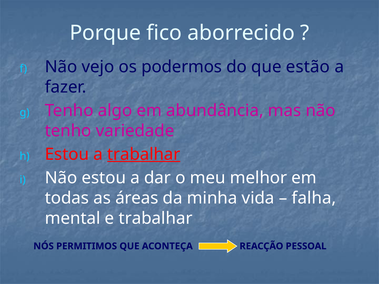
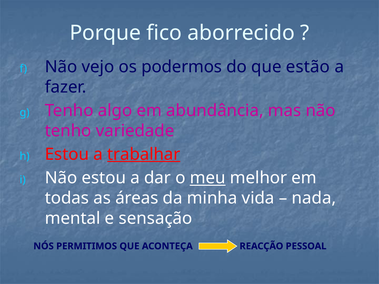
meu underline: none -> present (208, 178)
falha: falha -> nada (314, 198)
e trabalhar: trabalhar -> sensação (156, 219)
